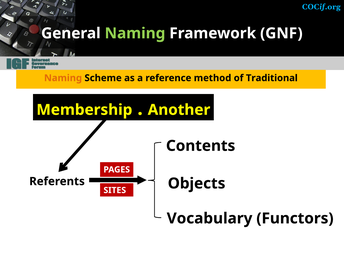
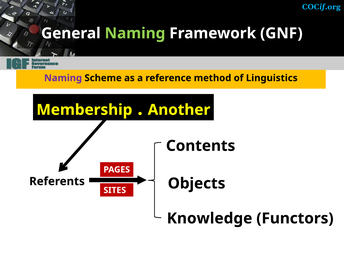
Naming colour: orange -> purple (63, 78)
Traditional: Traditional -> Linguistics (272, 78)
Vocabulary: Vocabulary -> Knowledge (210, 218)
